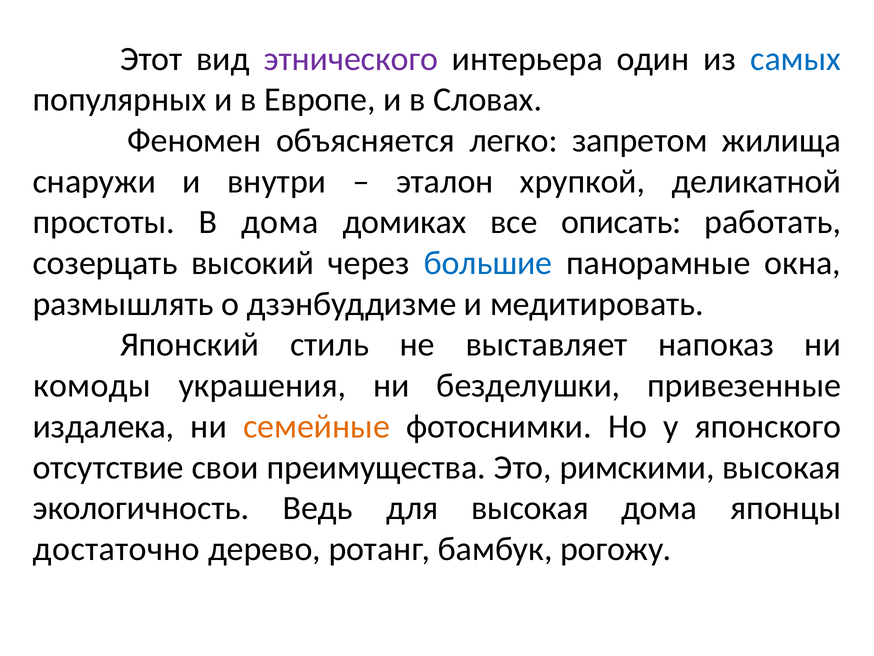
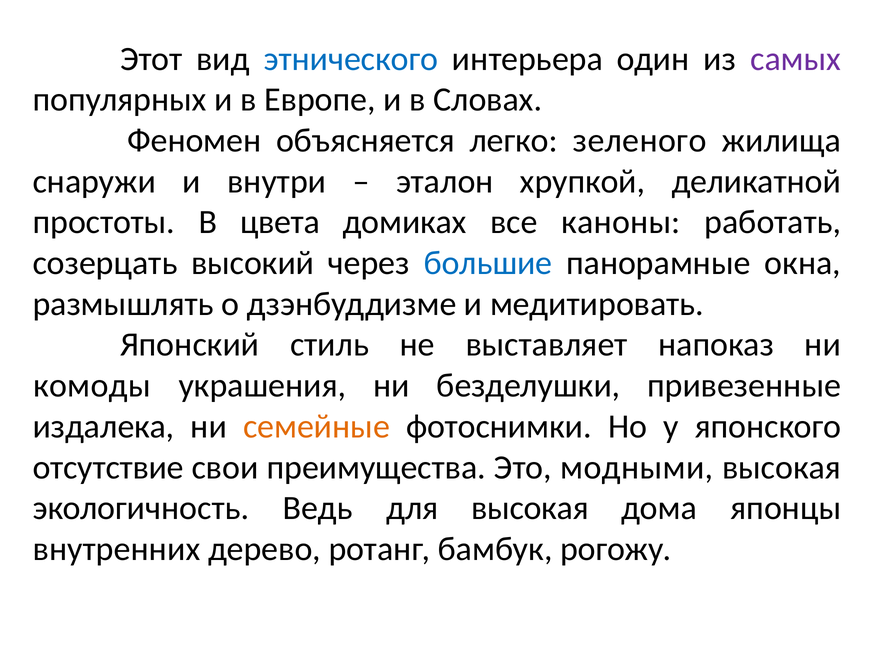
этнического colour: purple -> blue (351, 59)
самых colour: blue -> purple (796, 59)
запретом: запретом -> зеленого (640, 140)
В дома: дома -> цвета (280, 222)
описать: описать -> каноны (621, 222)
римскими: римскими -> модными (637, 467)
достаточно: достаточно -> внутренних (116, 549)
